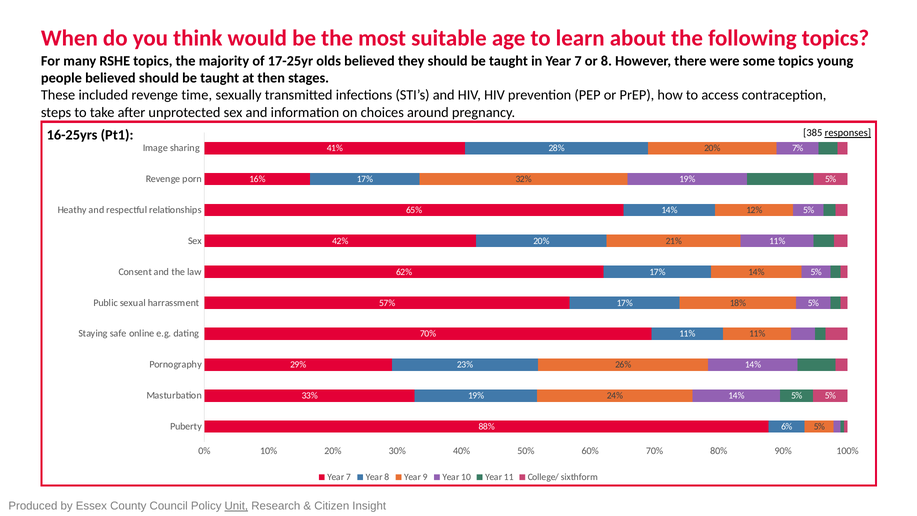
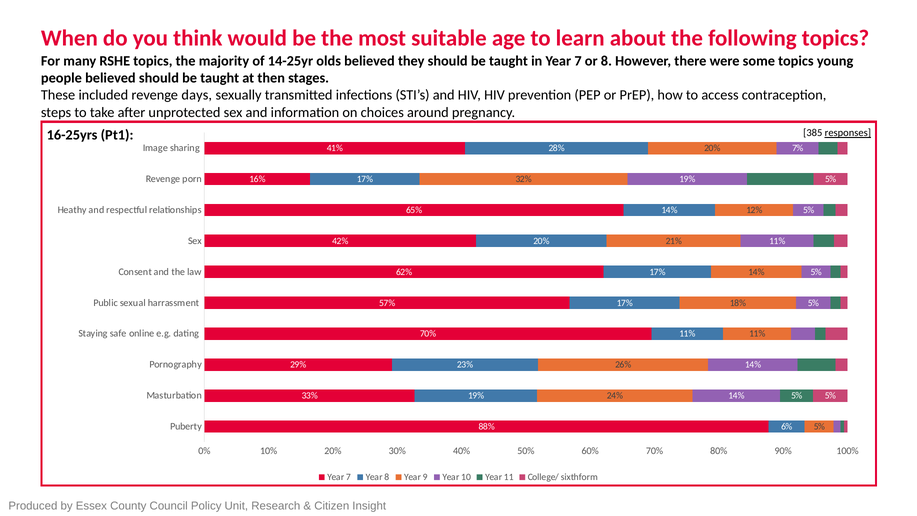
17-25yr: 17-25yr -> 14-25yr (290, 61)
time: time -> days (197, 95)
Unit underline: present -> none (236, 506)
